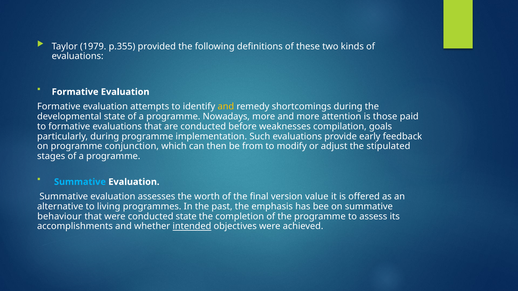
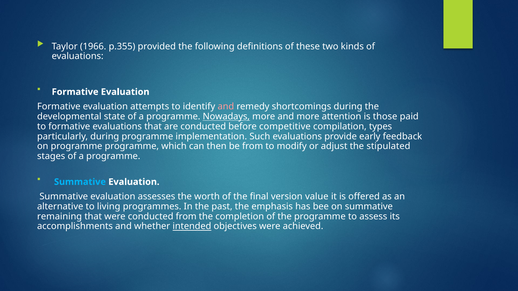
1979: 1979 -> 1966 (93, 46)
and colour: yellow -> pink (226, 107)
Nowadays underline: none -> present (226, 117)
weaknesses: weaknesses -> competitive (285, 127)
goals: goals -> types (381, 127)
programme conjunction: conjunction -> programme (132, 146)
behaviour: behaviour -> remaining (60, 217)
conducted state: state -> from (186, 217)
